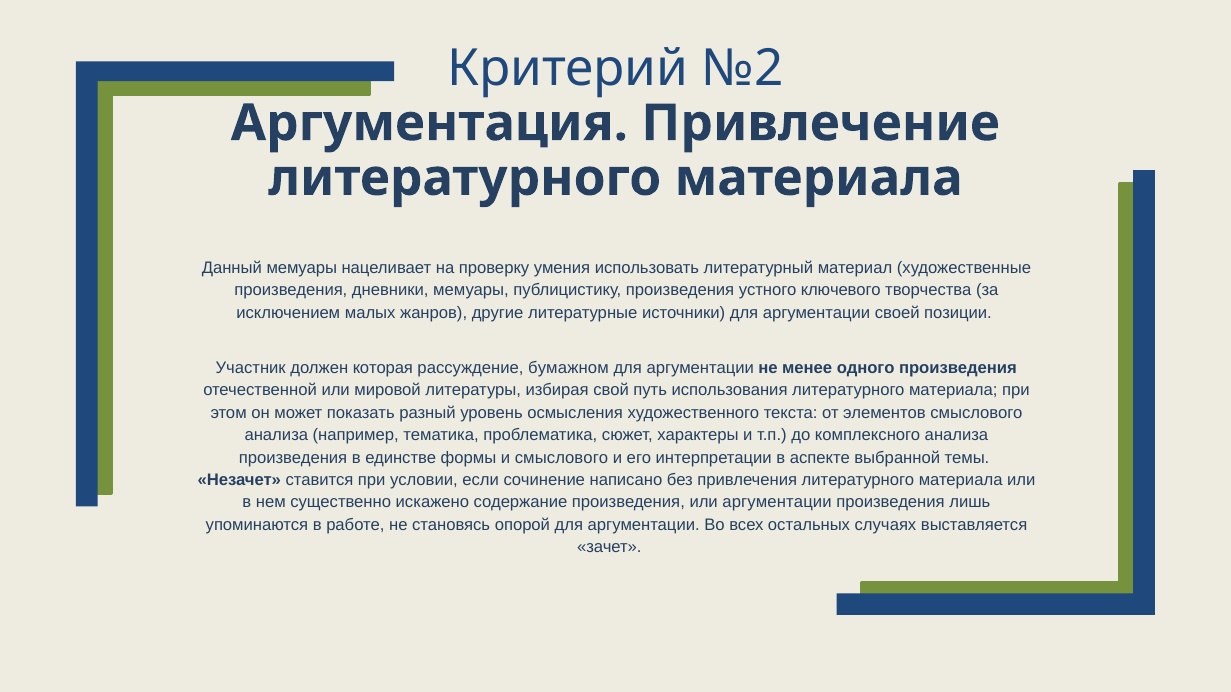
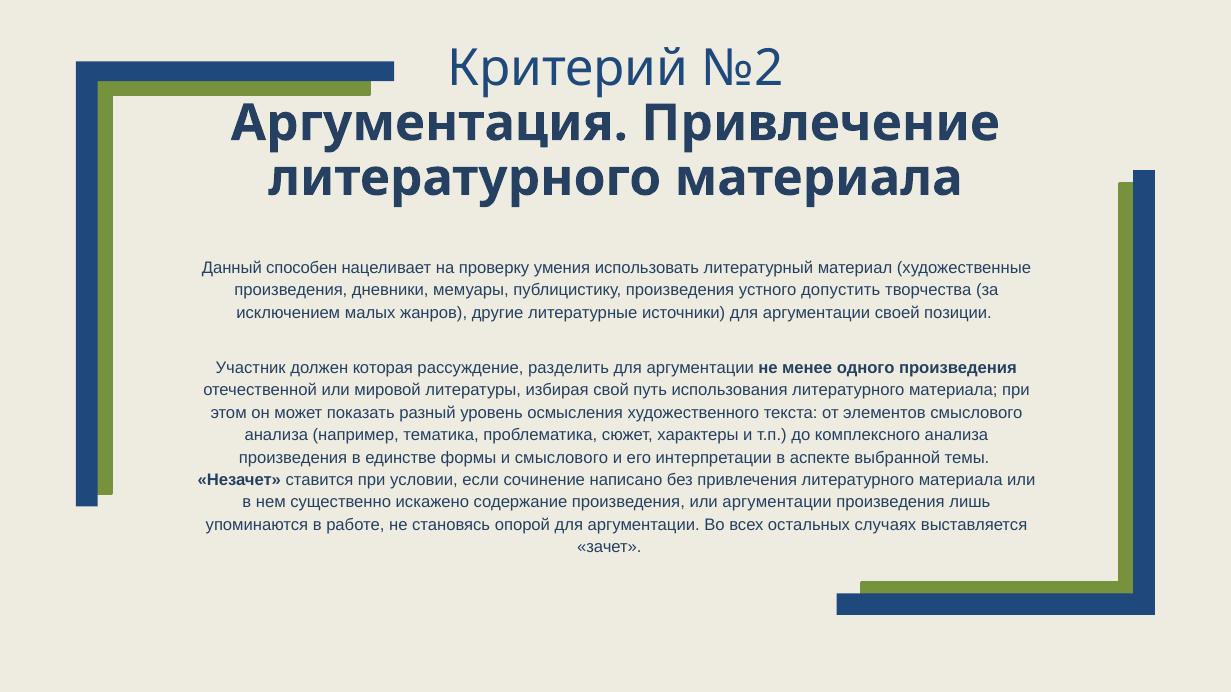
Данный мемуары: мемуары -> способен (302, 268)
ключевого: ключевого -> допустить (841, 291)
бумажном: бумажном -> разделить (568, 368)
